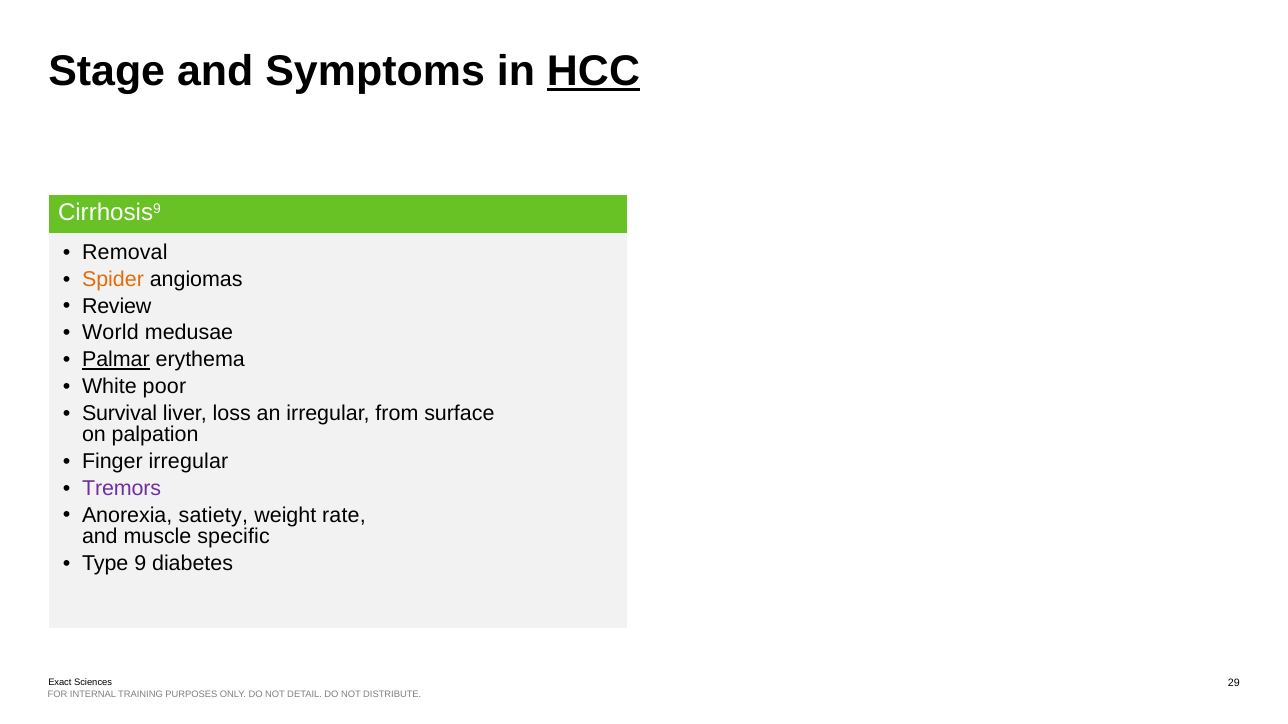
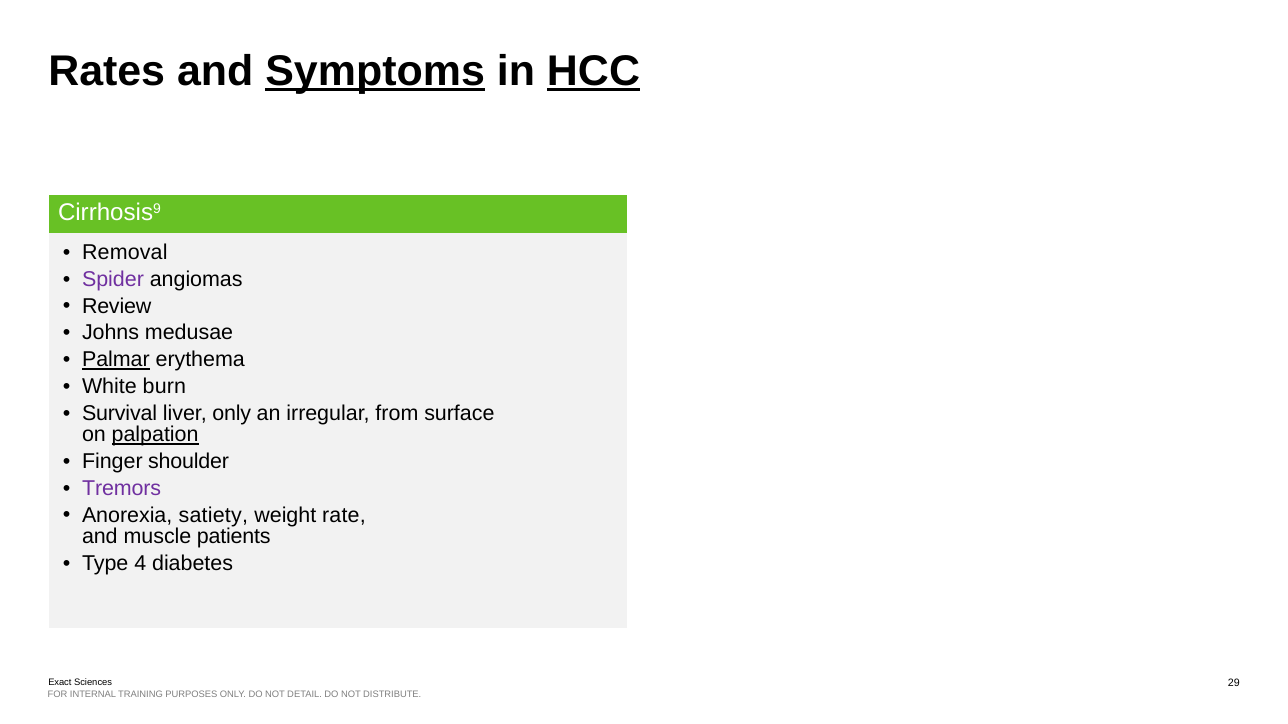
Stage: Stage -> Rates (107, 71)
Symptoms underline: none -> present (375, 71)
Spider colour: orange -> purple (113, 279)
World: World -> Johns (111, 333)
poor: poor -> burn (164, 387)
liver loss: loss -> only (232, 414)
palpation underline: none -> present (155, 435)
Finger irregular: irregular -> shoulder (189, 462)
specific: specific -> patients (234, 537)
9: 9 -> 4 (140, 564)
